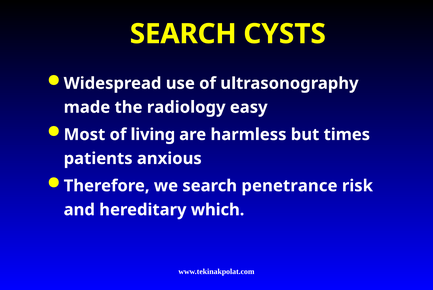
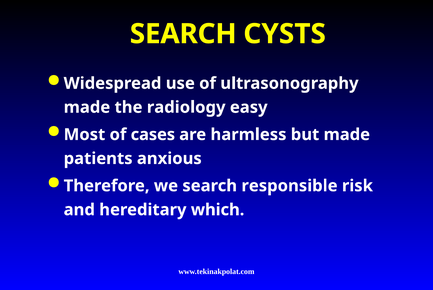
living: living -> cases (153, 134)
but times: times -> made (347, 134)
penetrance: penetrance -> responsible (289, 186)
